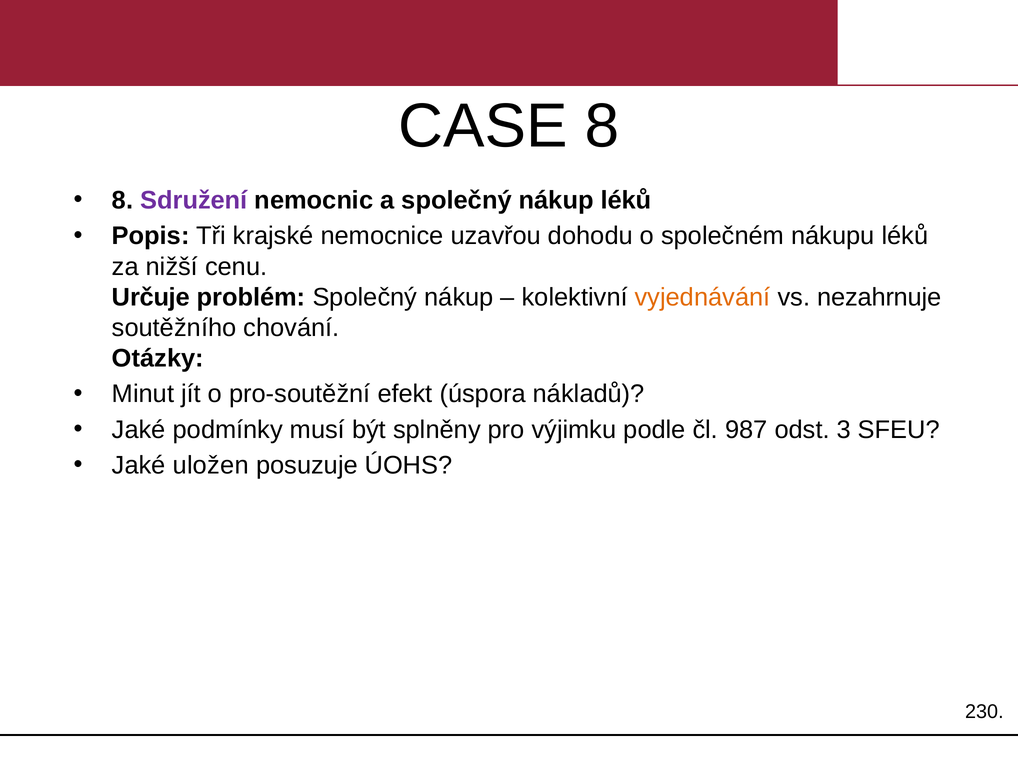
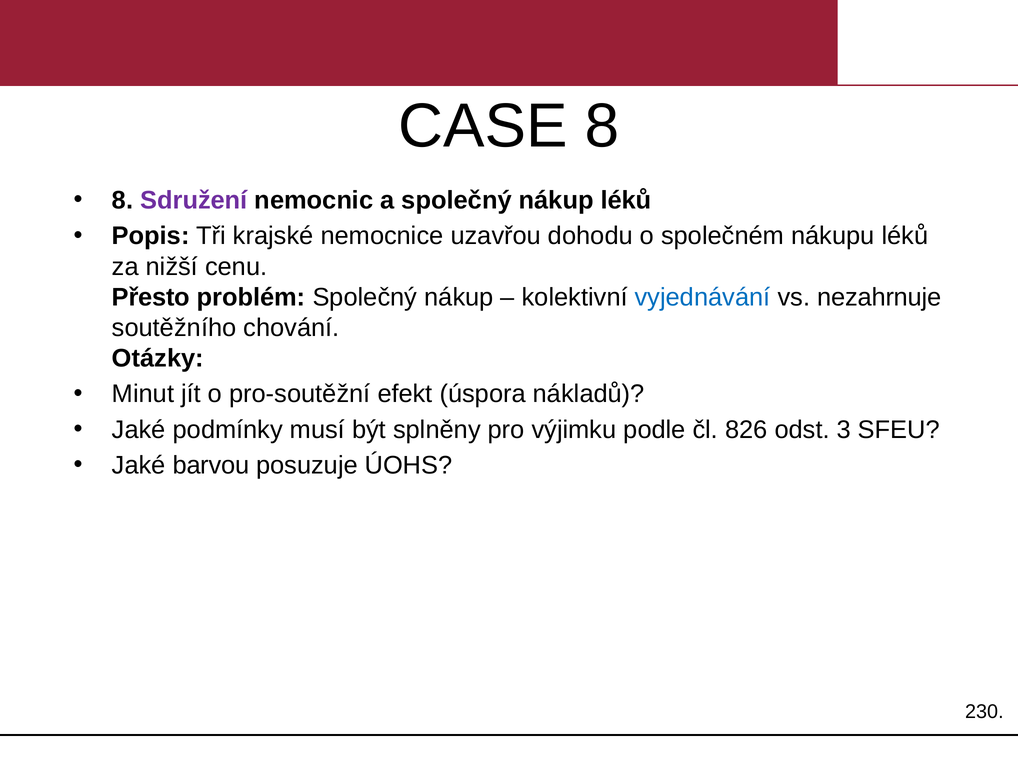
Určuje: Určuje -> Přesto (151, 297)
vyjednávání colour: orange -> blue (703, 297)
987: 987 -> 826 (746, 429)
uložen: uložen -> barvou (211, 465)
